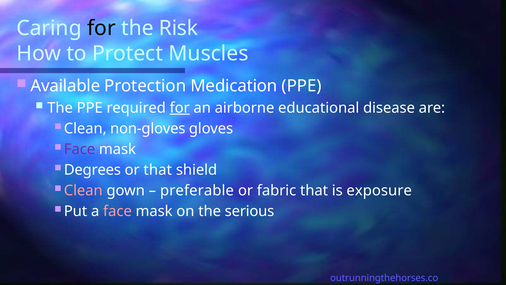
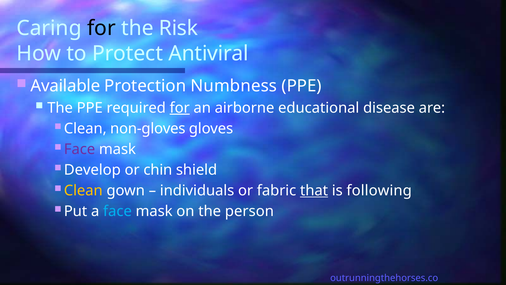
Muscles: Muscles -> Antiviral (209, 53)
Medication: Medication -> Numbness (234, 86)
Degrees: Degrees -> Develop (92, 170)
or that: that -> chin (158, 170)
Clean colour: pink -> yellow (83, 190)
preferable: preferable -> individuals (197, 190)
that underline: none -> present (314, 190)
exposure: exposure -> following (379, 190)
face colour: pink -> light blue (117, 211)
serious: serious -> person (249, 211)
